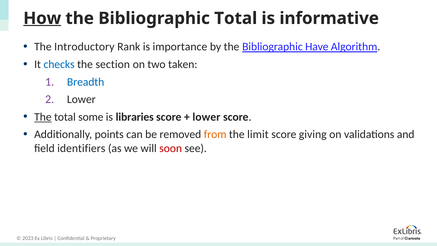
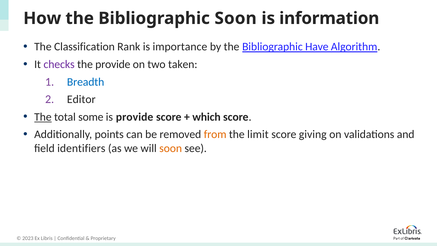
How underline: present -> none (42, 18)
Bibliographic Total: Total -> Soon (236, 18)
informative: informative -> information (329, 18)
Introductory: Introductory -> Classification (84, 47)
checks colour: blue -> purple (59, 64)
the section: section -> provide (113, 64)
Lower: Lower -> Editor (81, 99)
is libraries: libraries -> provide (135, 117)
lower: lower -> which (207, 117)
soon colour: red -> orange (171, 148)
